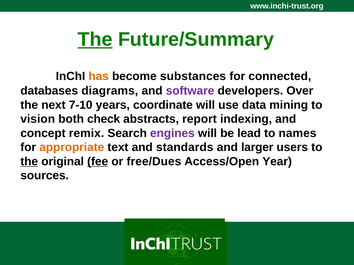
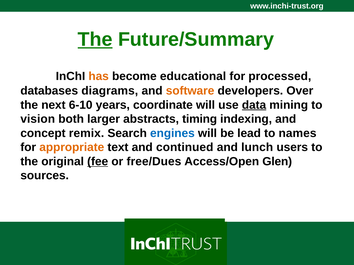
substances: substances -> educational (193, 76)
connected: connected -> processed (280, 76)
software colour: purple -> orange (190, 91)
7-10: 7-10 -> 6-10 (81, 105)
data underline: none -> present (254, 105)
check: check -> larger (104, 119)
report: report -> timing (200, 119)
engines colour: purple -> blue (172, 133)
standards: standards -> continued (185, 148)
larger: larger -> lunch (257, 148)
the underline: present -> none (29, 162)
Year: Year -> Glen (277, 162)
